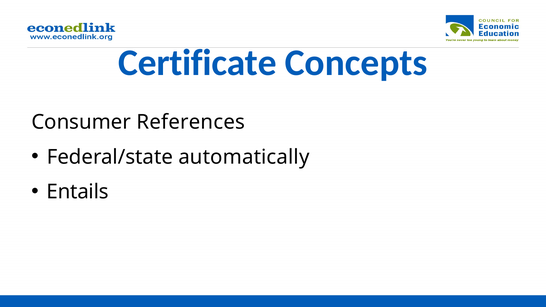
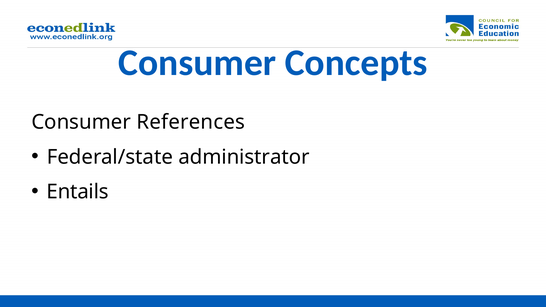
Certificate: Certificate -> Consumer (197, 63)
automatically: automatically -> administrator (244, 157)
